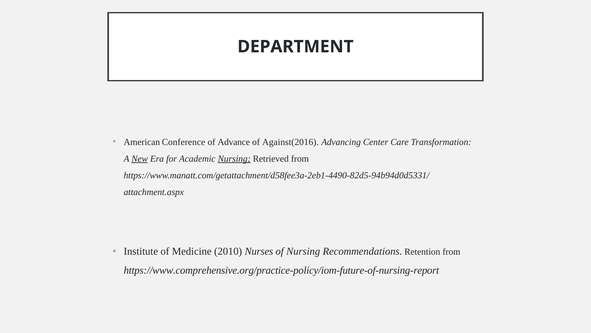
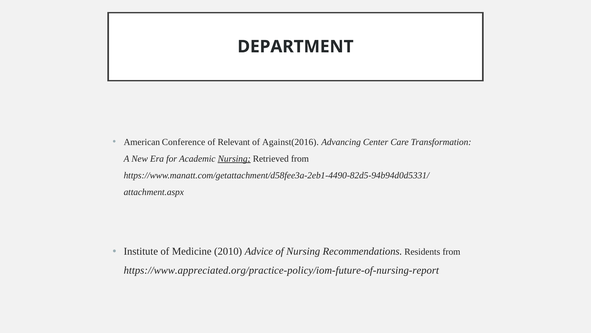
Advance: Advance -> Relevant (234, 142)
New underline: present -> none (140, 158)
Nurses: Nurses -> Advice (259, 251)
Retention: Retention -> Residents (422, 252)
https://www.comprehensive.org/practice-policy/iom-future-of-nursing-report: https://www.comprehensive.org/practice-policy/iom-future-of-nursing-report -> https://www.appreciated.org/practice-policy/iom-future-of-nursing-report (281, 270)
